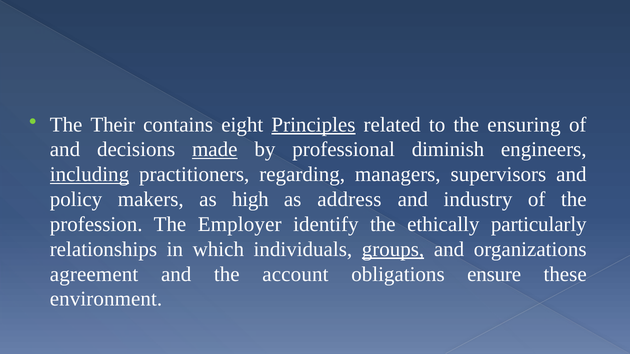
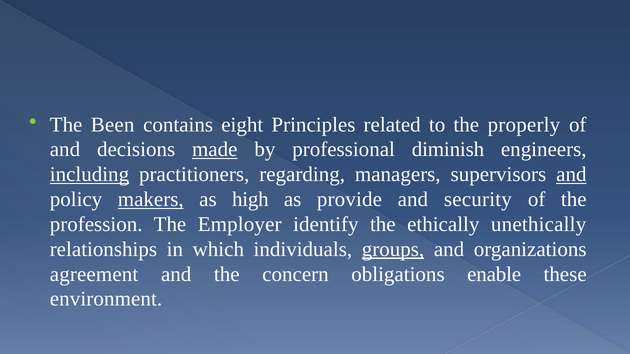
Their: Their -> Been (113, 125)
Principles underline: present -> none (313, 125)
ensuring: ensuring -> properly (524, 125)
and underline: none -> present (571, 175)
makers underline: none -> present (151, 200)
address: address -> provide (349, 200)
industry: industry -> security (478, 200)
particularly: particularly -> unethically (539, 225)
account: account -> concern (296, 274)
ensure: ensure -> enable (494, 274)
